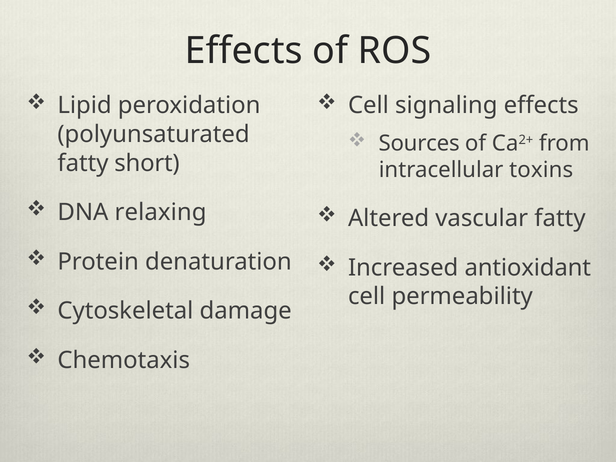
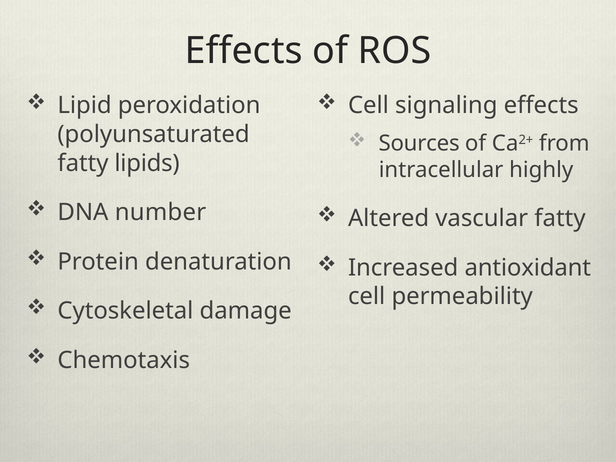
short: short -> lipids (147, 163)
toxins: toxins -> highly (541, 170)
relaxing: relaxing -> number (160, 212)
